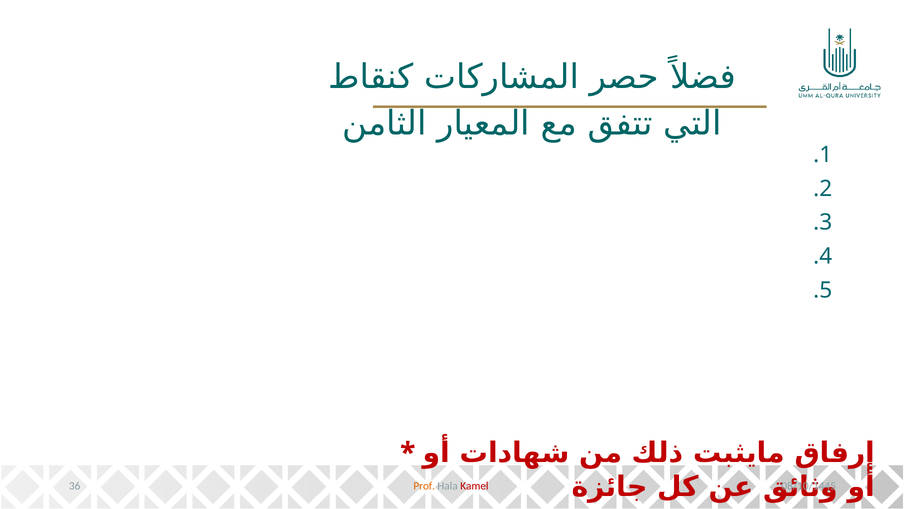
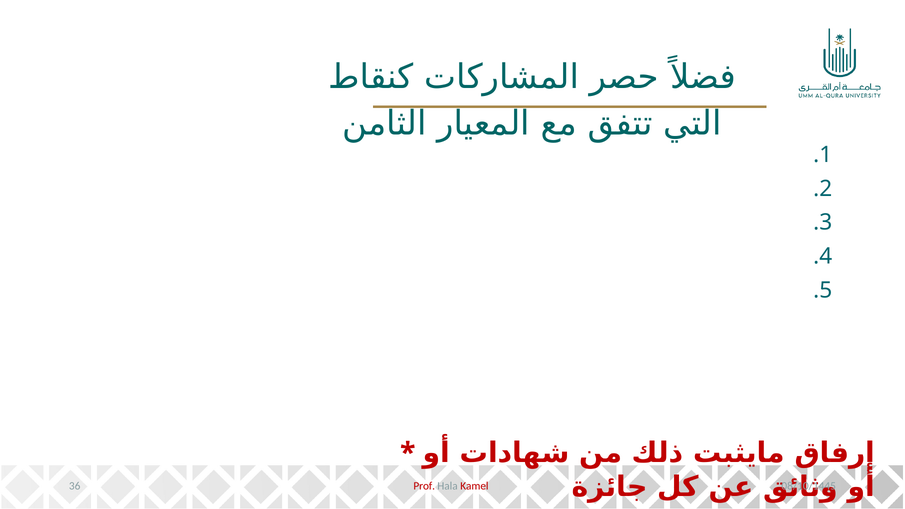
Prof colour: orange -> red (424, 486)
